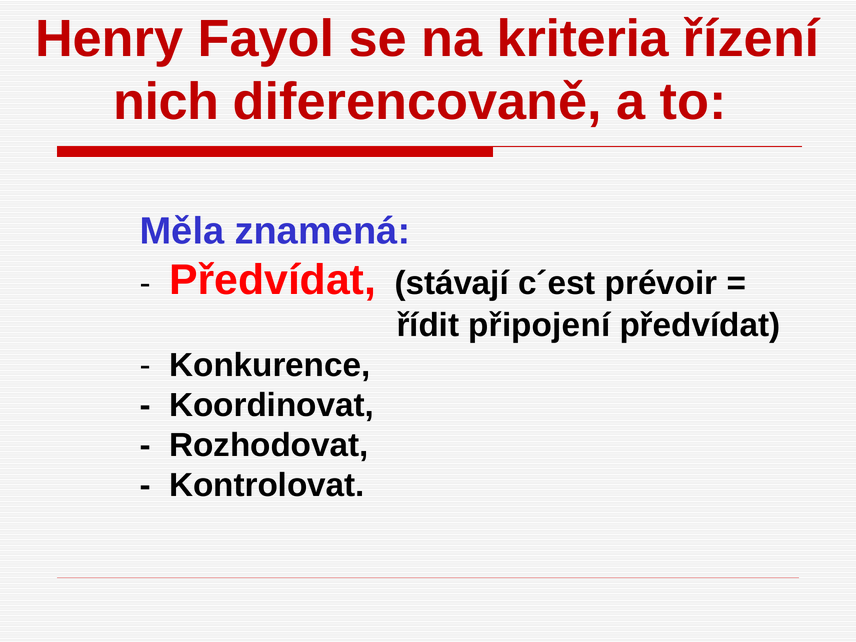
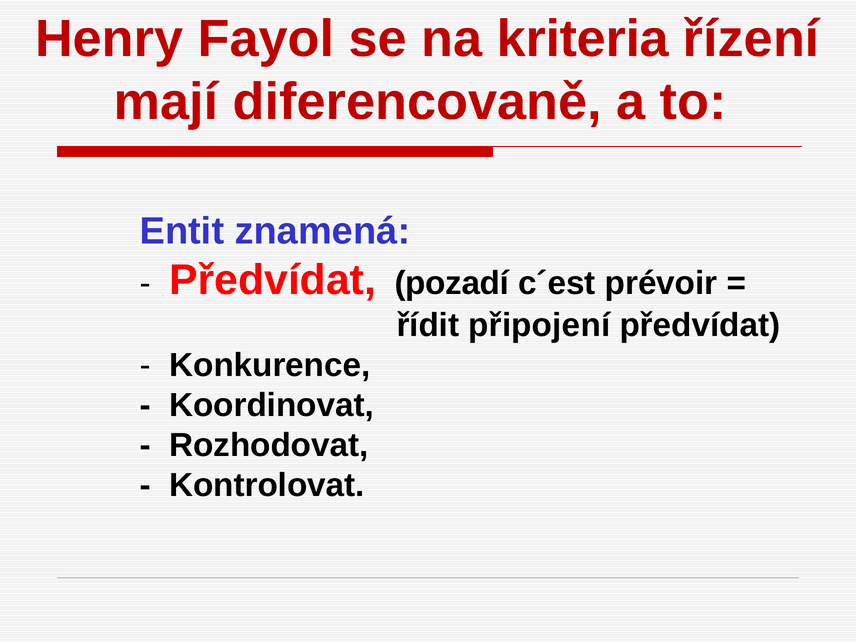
nich: nich -> mají (166, 102)
Měla: Měla -> Entit (182, 231)
stávají: stávají -> pozadí (452, 283)
